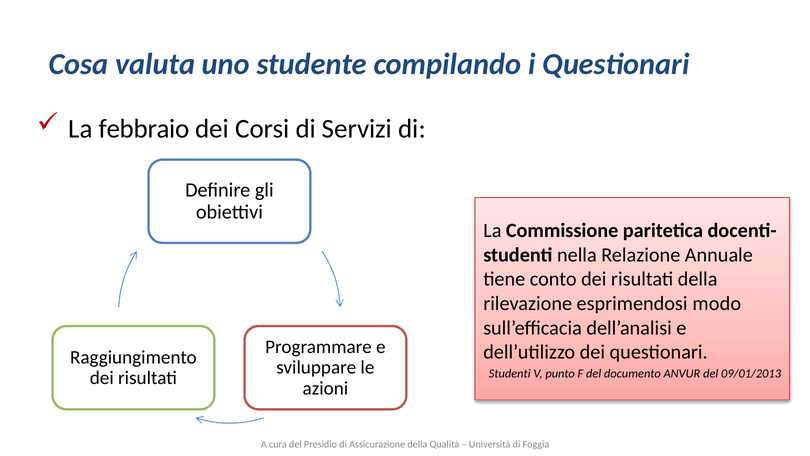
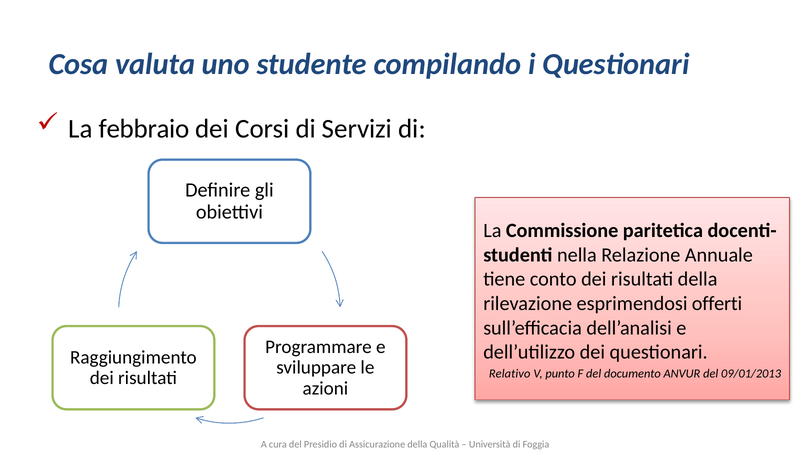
modo: modo -> offerti (717, 303)
Studenti: Studenti -> Relativo (510, 373)
